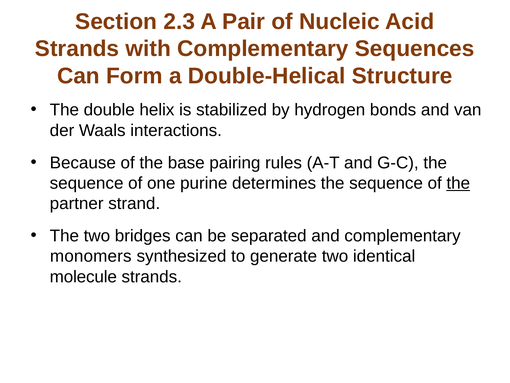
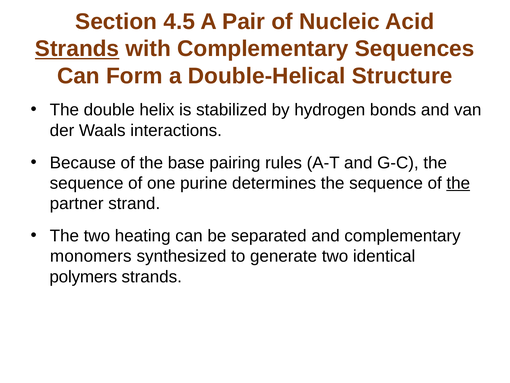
2.3: 2.3 -> 4.5 (179, 22)
Strands underline: none -> present (77, 49)
bridges: bridges -> heating (143, 236)
molecule: molecule -> polymers (83, 276)
